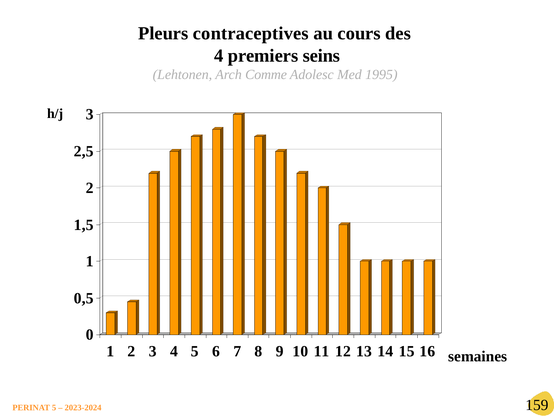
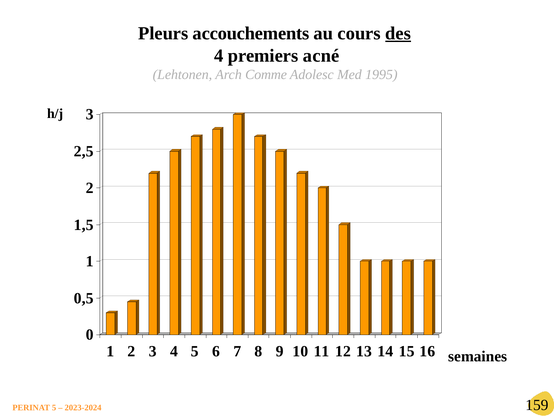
contraceptives: contraceptives -> accouchements (251, 33)
des underline: none -> present (398, 33)
seins: seins -> acné (321, 56)
